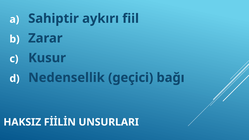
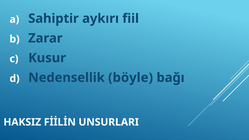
geçici: geçici -> böyle (131, 78)
